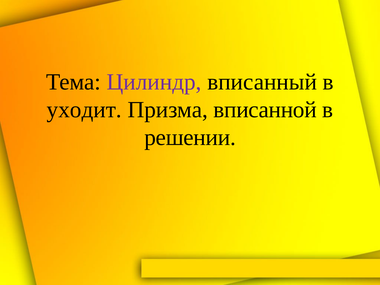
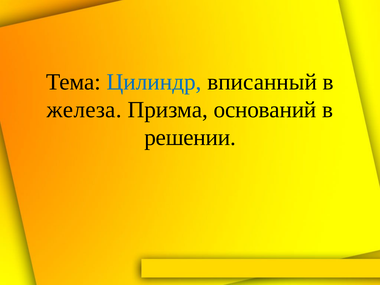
Цилиндр colour: purple -> blue (154, 82)
уходит: уходит -> железа (84, 110)
вписанной: вписанной -> оснований (265, 110)
